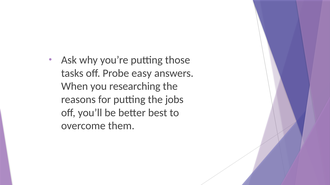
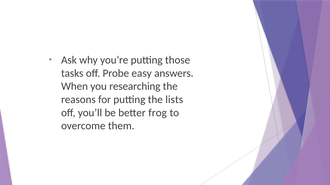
jobs: jobs -> lists (174, 100)
best: best -> frog (158, 113)
